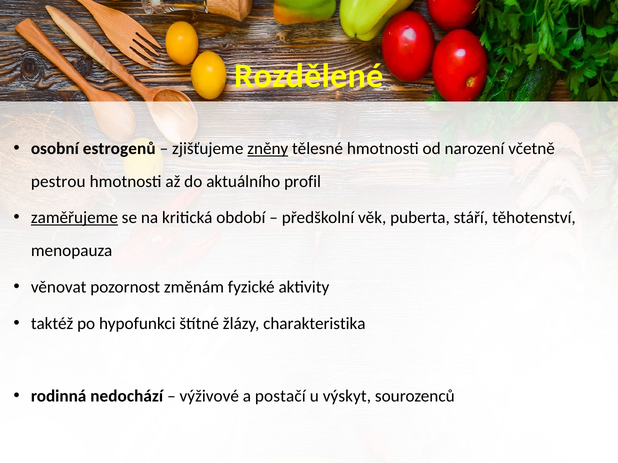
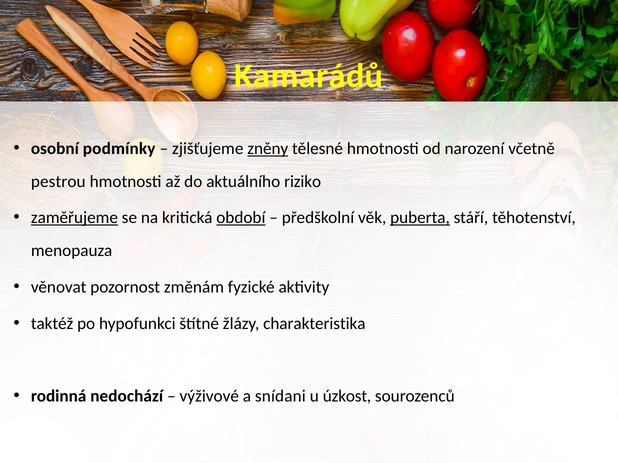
Rozdělené: Rozdělené -> Kamarádů (309, 76)
estrogenů: estrogenů -> podmínky (119, 149)
profil: profil -> riziko (303, 182)
období underline: none -> present (241, 218)
puberta underline: none -> present (420, 218)
postačí: postačí -> snídani (280, 397)
výskyt: výskyt -> úzkost (347, 397)
